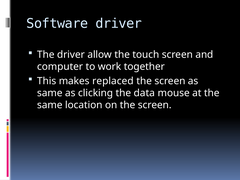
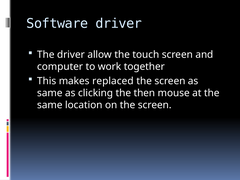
data: data -> then (144, 93)
